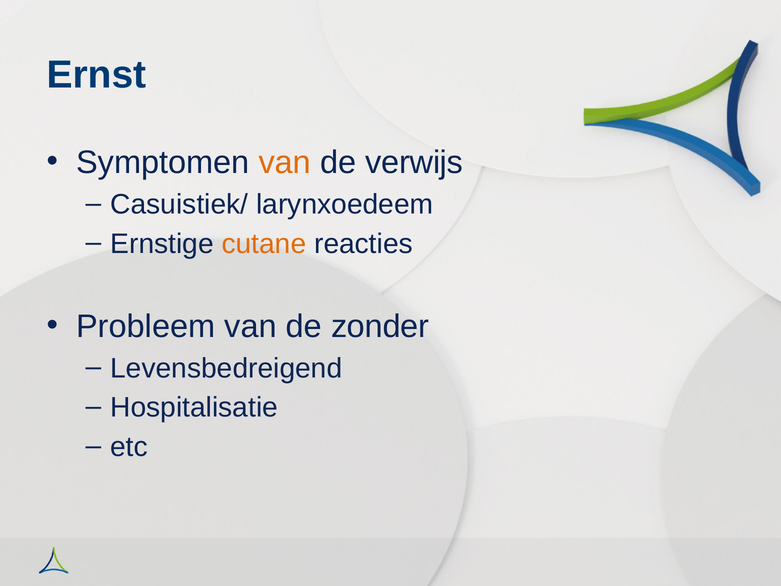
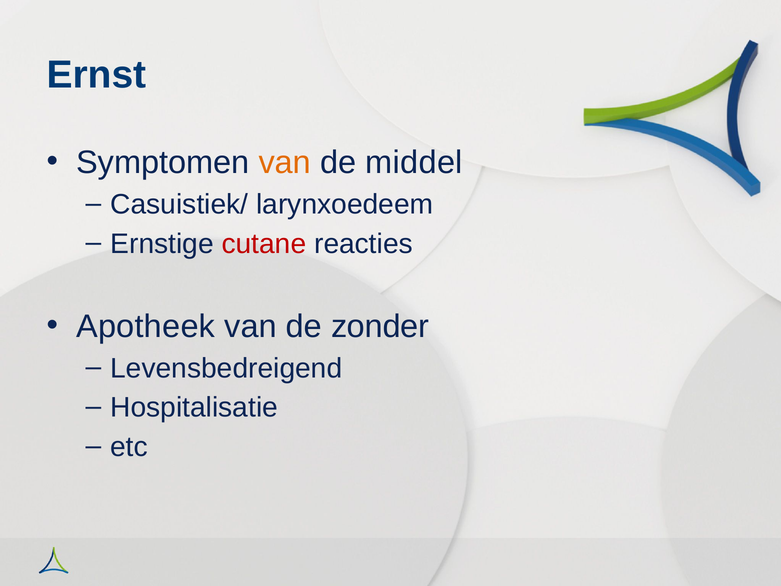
verwijs: verwijs -> middel (414, 162)
cutane colour: orange -> red (264, 244)
Probleem: Probleem -> Apotheek (146, 326)
